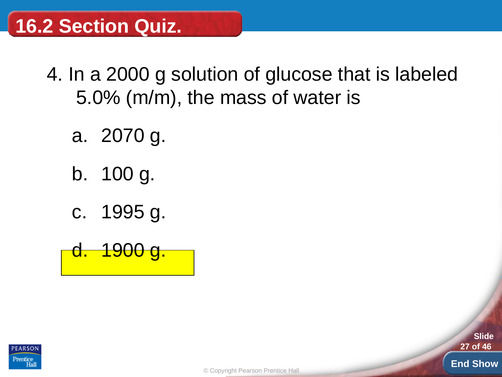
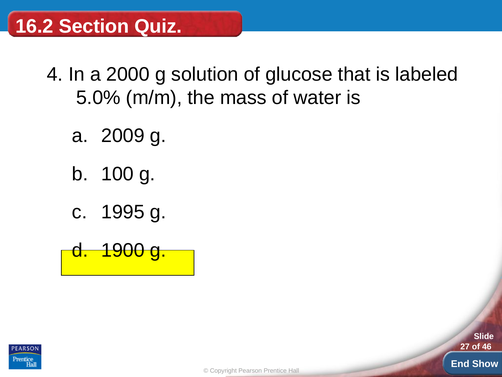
2070: 2070 -> 2009 (123, 136)
